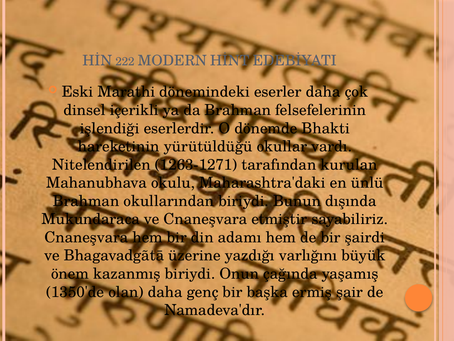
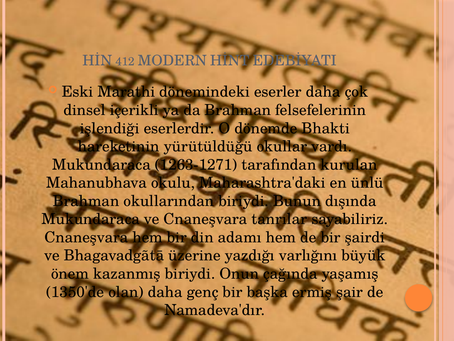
222: 222 -> 412 (125, 61)
Nitelendirilen: Nitelendirilen -> Mukundaraca (102, 164)
etmiştir: etmiştir -> tanrılar (279, 219)
